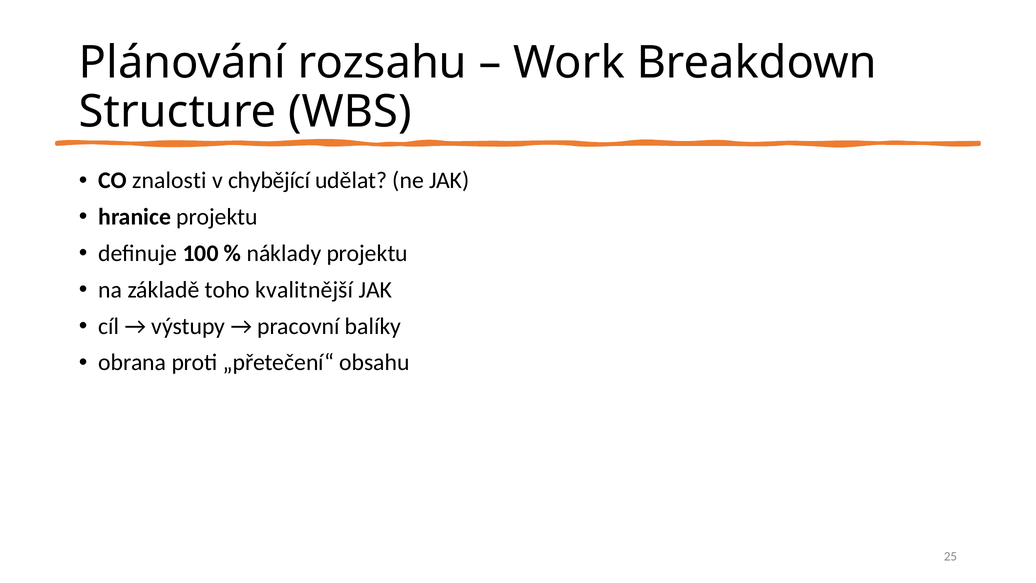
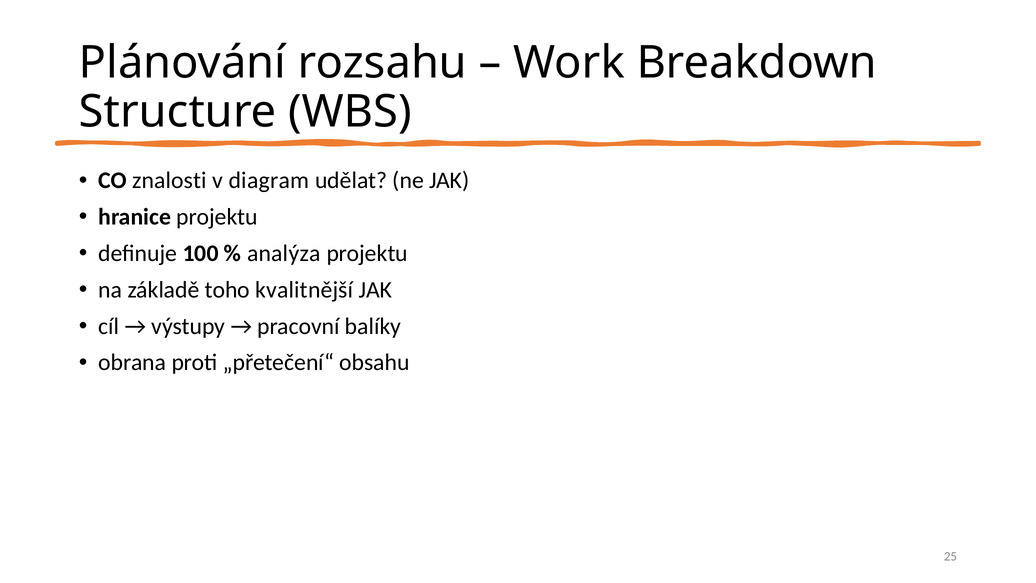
chybějící: chybějící -> diagram (269, 180)
náklady: náklady -> analýza (284, 253)
